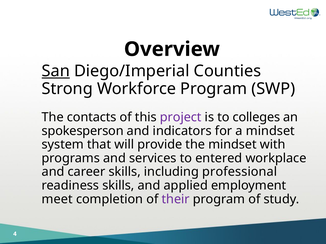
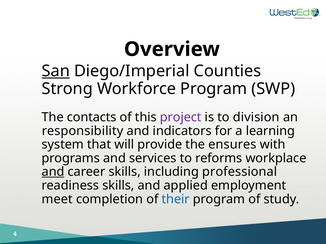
colleges: colleges -> division (256, 117)
spokesperson: spokesperson -> responsibility (83, 131)
a mindset: mindset -> learning (270, 131)
the mindset: mindset -> ensures (232, 145)
entered: entered -> reforms (219, 158)
and underline: none -> present (53, 172)
their colour: purple -> blue (176, 199)
